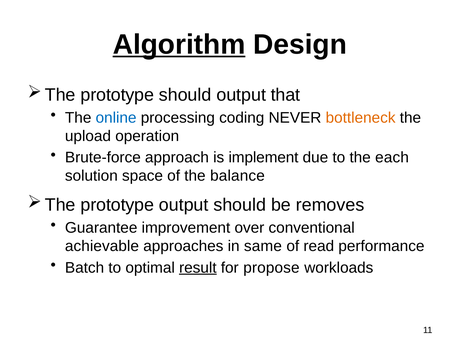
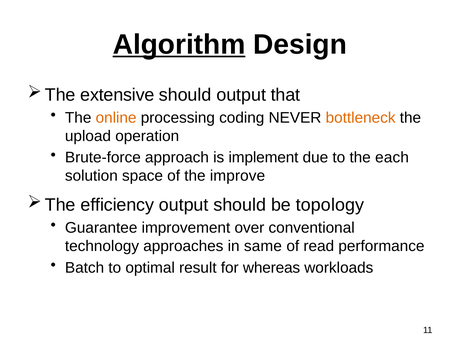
prototype: prototype -> extensive (117, 95)
online colour: blue -> orange (116, 118)
balance: balance -> improve (237, 176)
prototype: prototype -> efficiency (117, 205)
removes: removes -> topology (330, 205)
achievable: achievable -> technology (102, 246)
result underline: present -> none (198, 268)
propose: propose -> whereas (272, 268)
